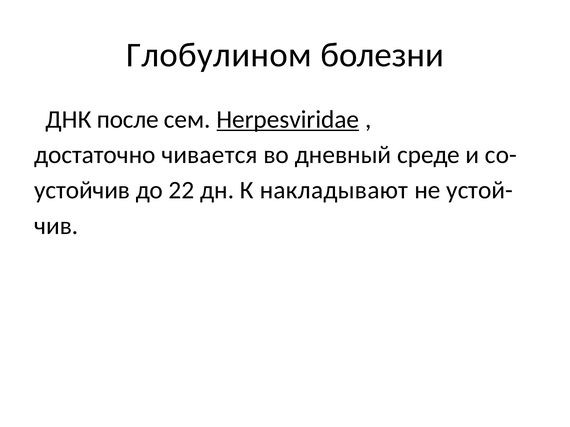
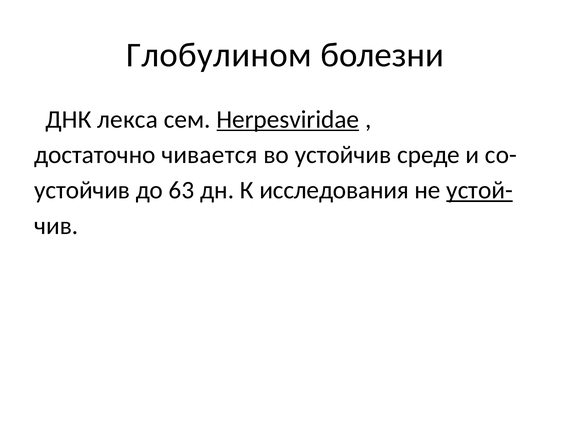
после: после -> лекса (128, 120)
во дневный: дневный -> устойчив (343, 155)
22: 22 -> 63 (181, 191)
накладывают: накладывают -> исследования (334, 191)
устой- underline: none -> present (480, 191)
